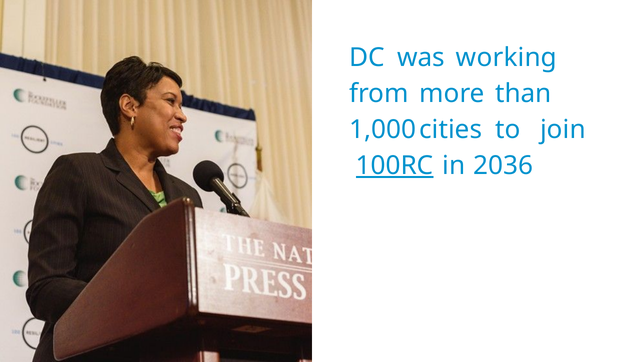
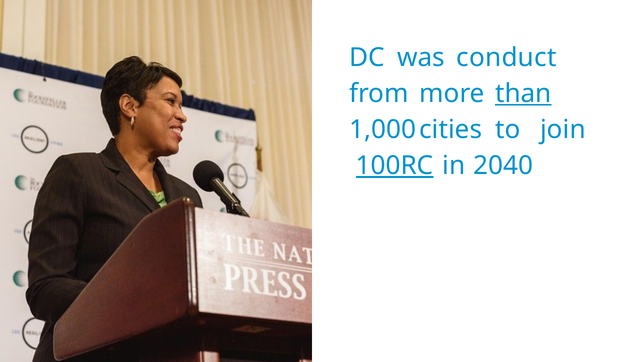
working: working -> conduct (506, 58)
than underline: none -> present (523, 94)
2036: 2036 -> 2040 (503, 166)
